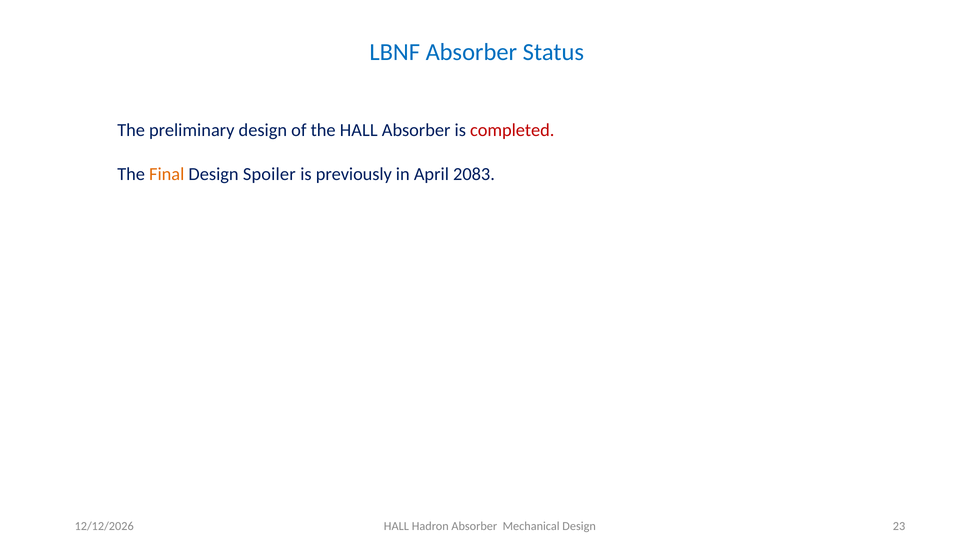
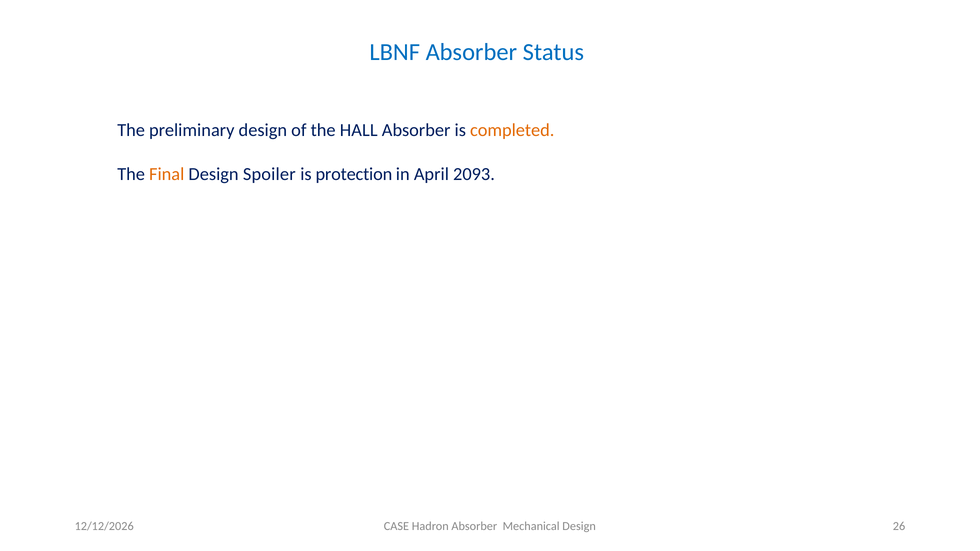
completed colour: red -> orange (512, 130)
previously: previously -> protection (354, 174)
2083: 2083 -> 2093 (474, 174)
HALL: HALL -> CASE (396, 526)
23: 23 -> 26 (899, 526)
